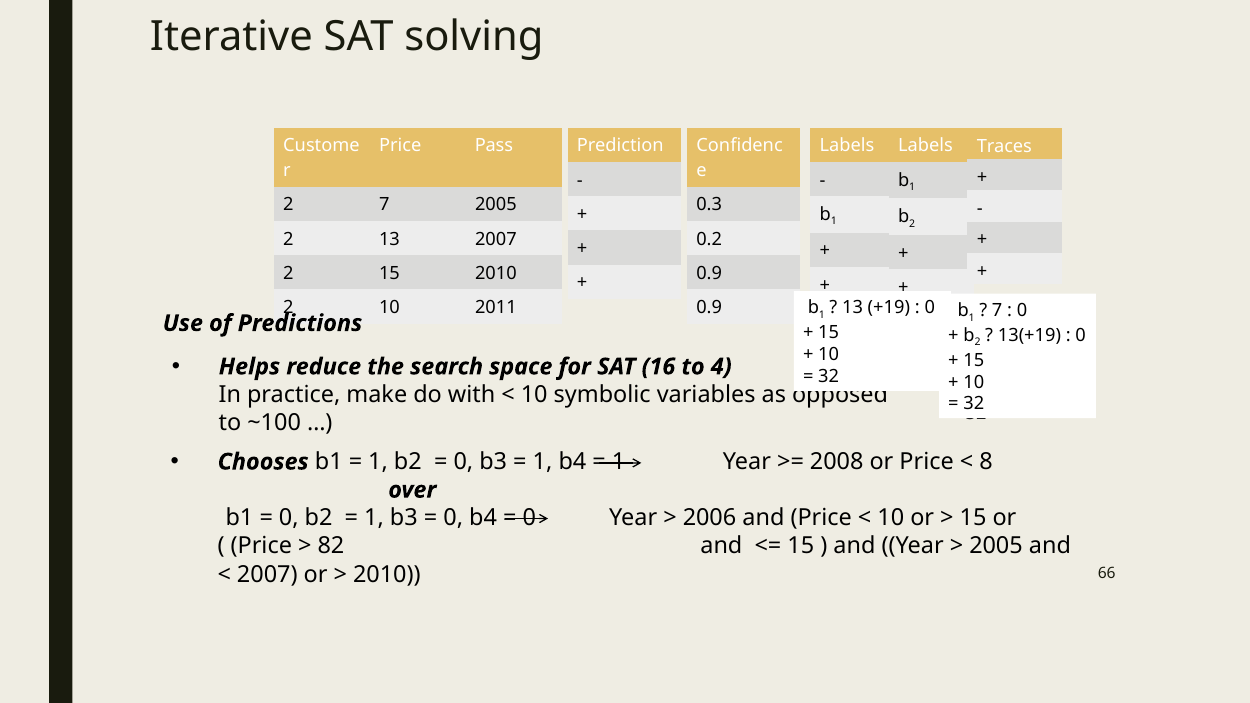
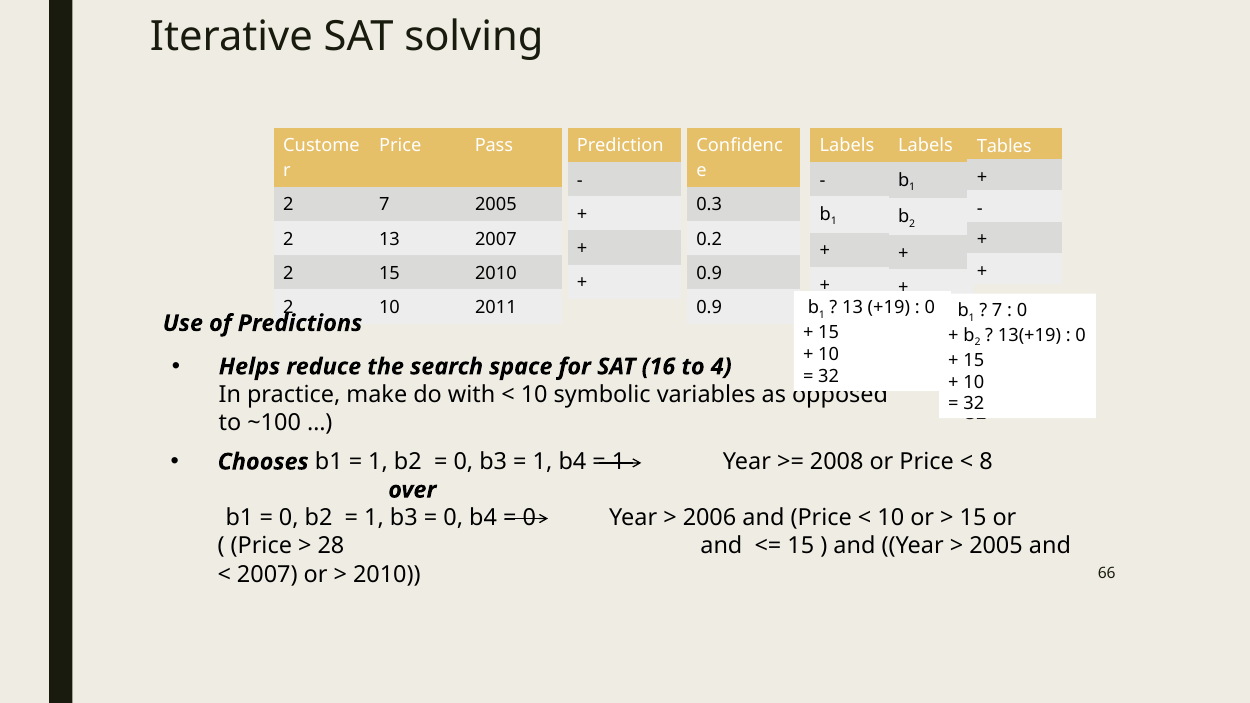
Traces: Traces -> Tables (1004, 146)
82: 82 -> 28 (331, 546)
